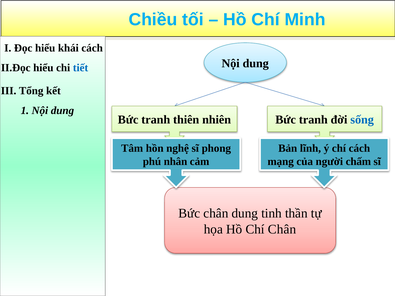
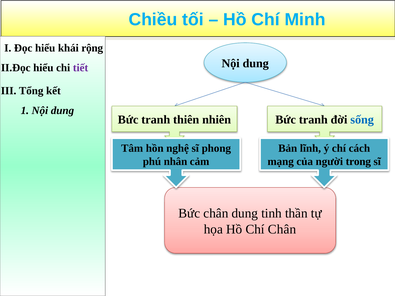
khái cách: cách -> rộng (92, 48)
tiết colour: blue -> purple (81, 68)
chấm: chấm -> trong (358, 162)
